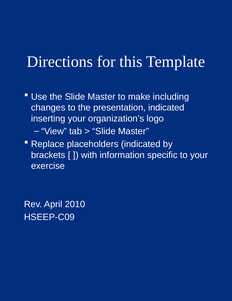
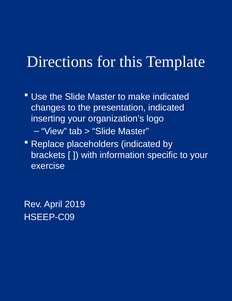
make including: including -> indicated (171, 96)
2010: 2010 -> 2019 (75, 204)
